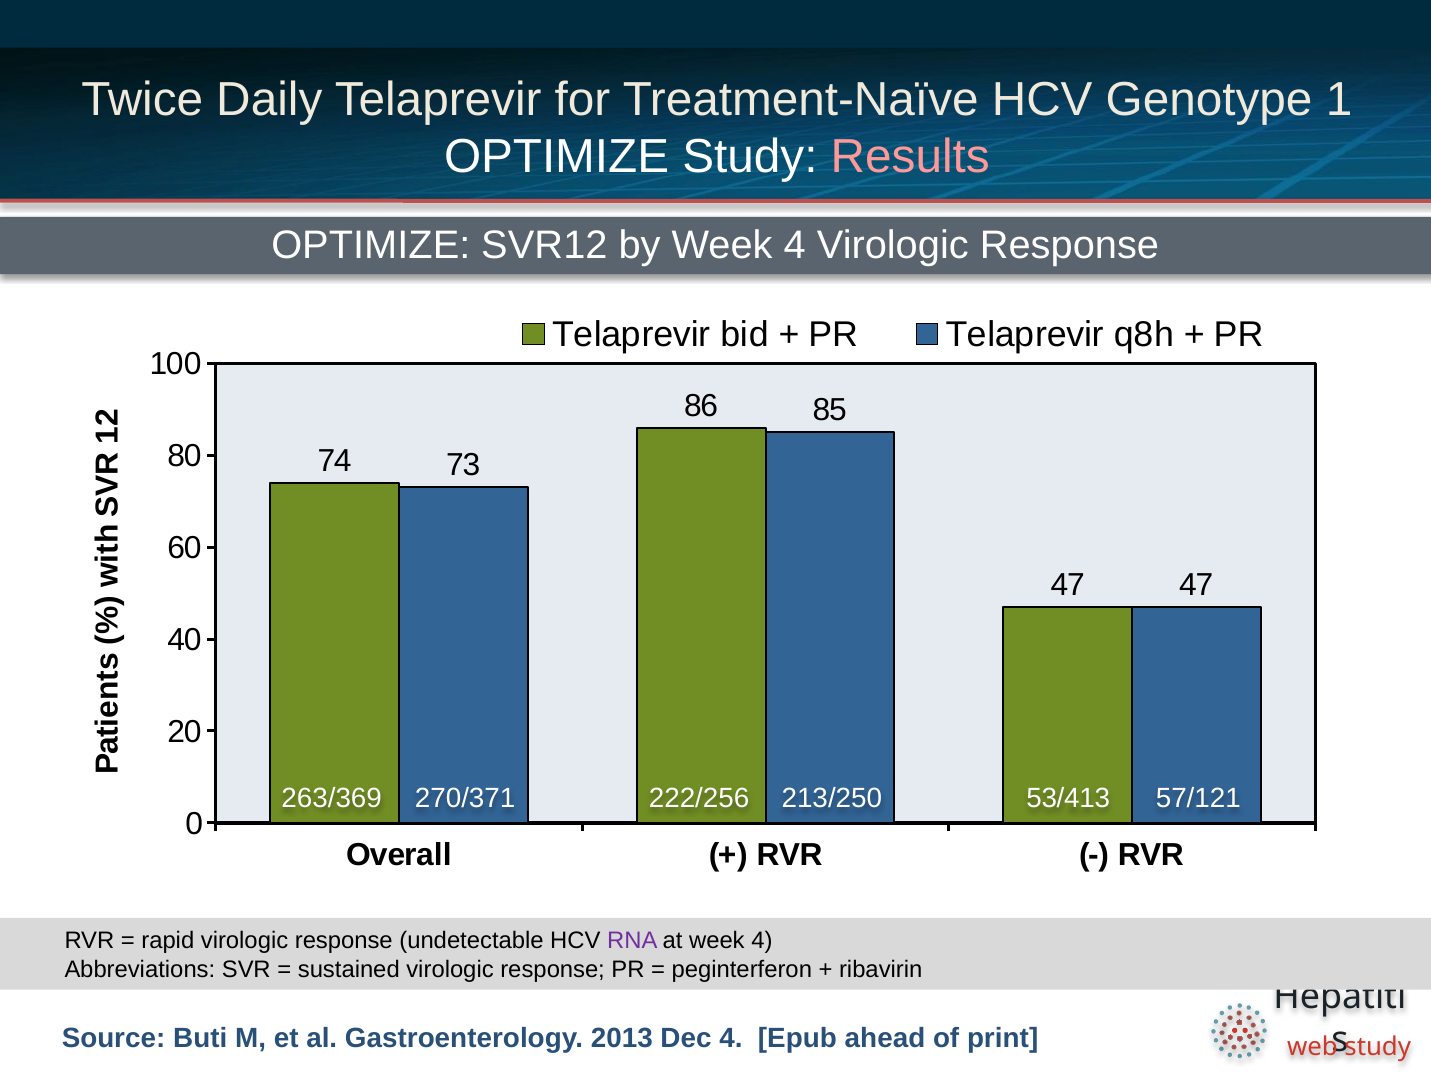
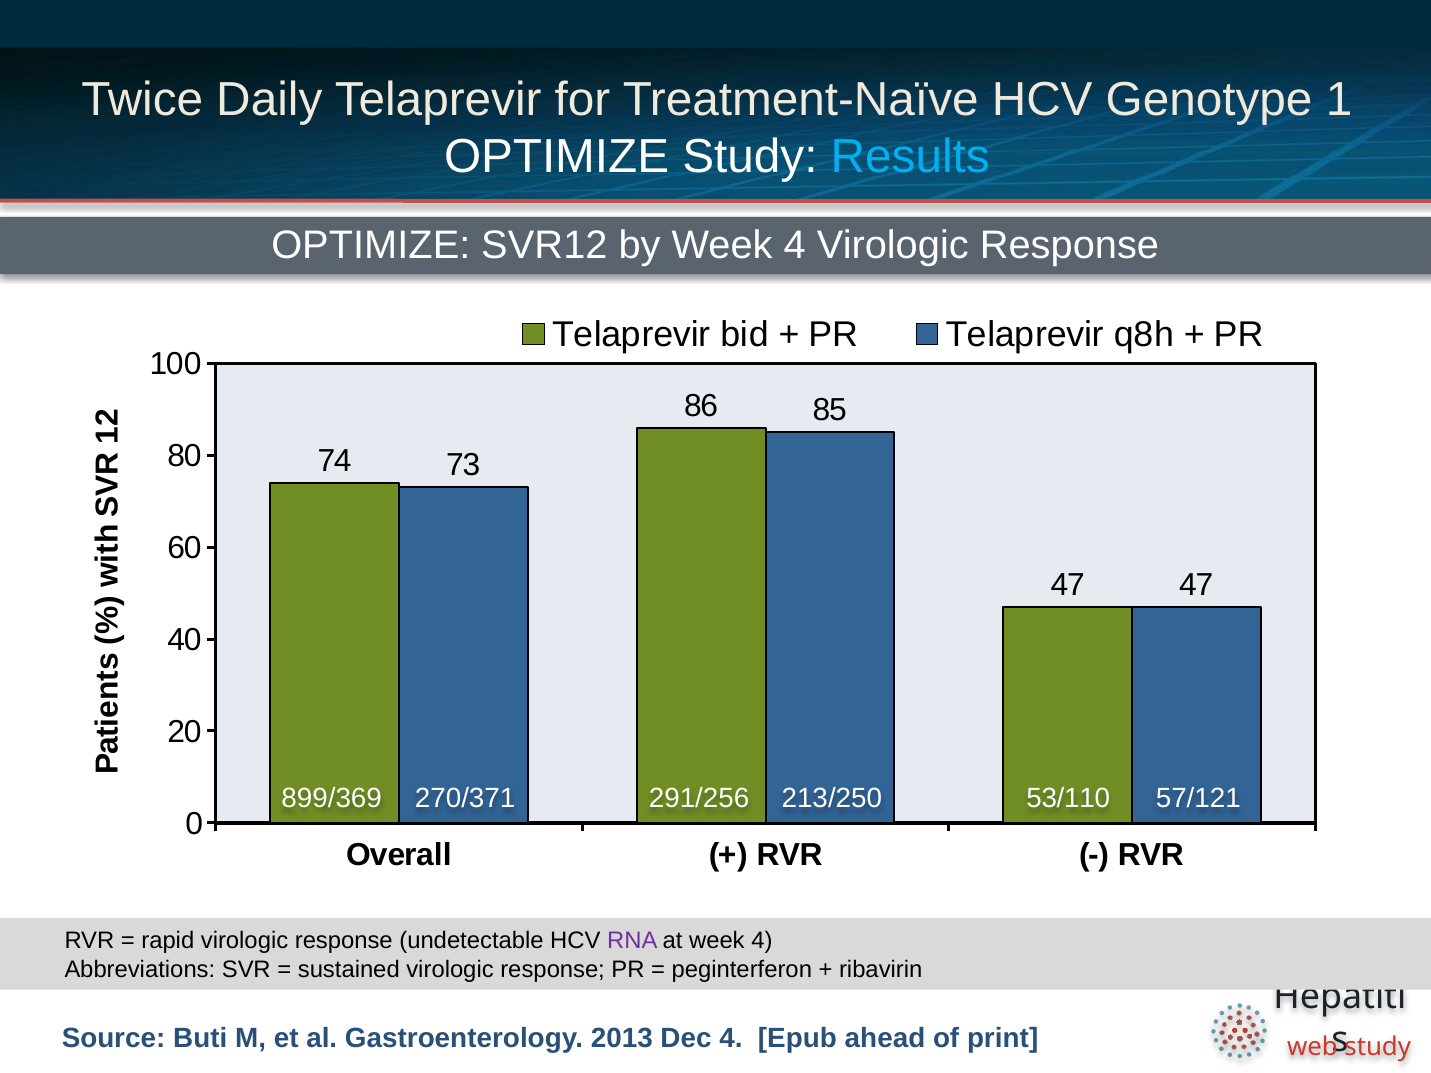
Results colour: pink -> light blue (910, 157)
263/369: 263/369 -> 899/369 (332, 799)
222/256: 222/256 -> 291/256 (699, 799)
53/413: 53/413 -> 53/110 (1068, 799)
